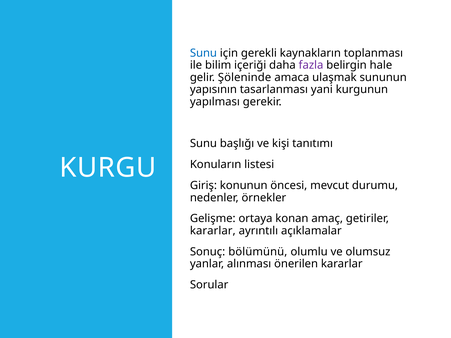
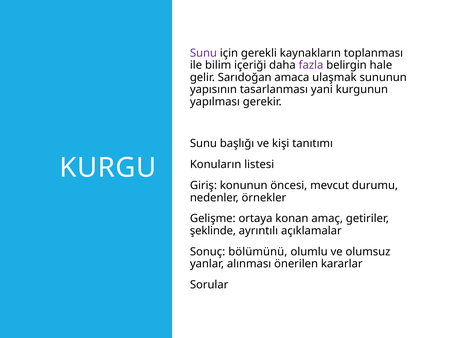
Sunu colour: blue -> purple (203, 53)
Şöleninde: Şöleninde -> Sarıdoğan (245, 77)
kararlar: kararlar -> şeklinde (213, 231)
